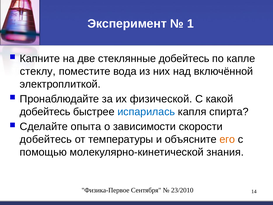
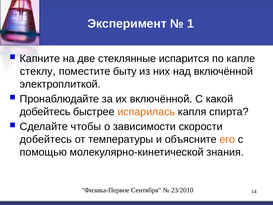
стеклянные добейтесь: добейтесь -> испарится (184, 59)
вода: вода -> быту (125, 71)
их физической: физической -> включённой (161, 99)
испарилась colour: blue -> orange (146, 112)
опыта: опыта -> чтобы (86, 127)
